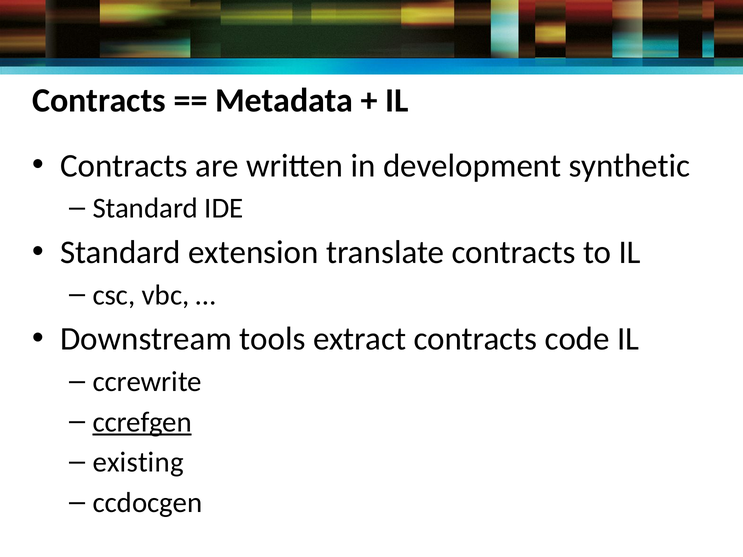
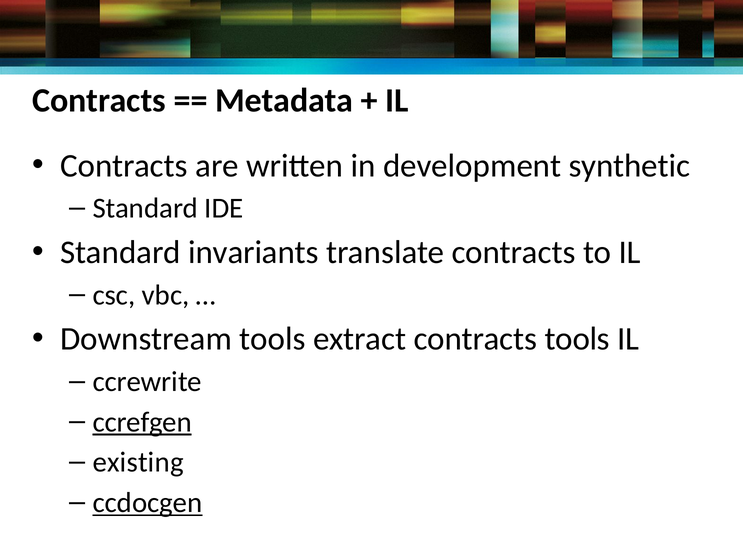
extension: extension -> invariants (253, 253)
contracts code: code -> tools (577, 339)
ccdocgen underline: none -> present (147, 503)
